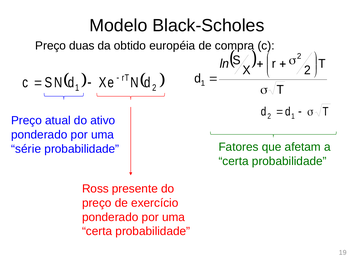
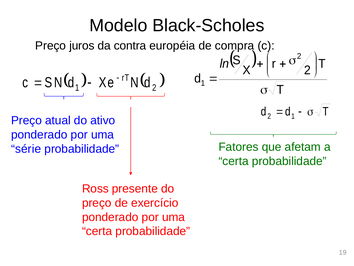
duas: duas -> juros (82, 46)
obtido: obtido -> contra (130, 46)
